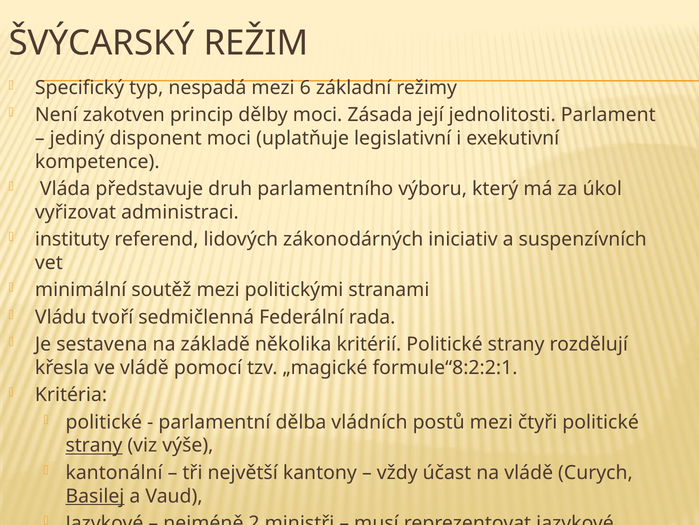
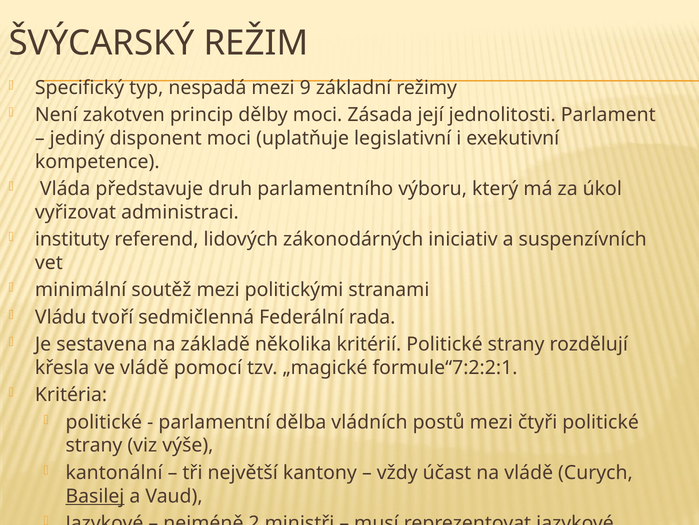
6: 6 -> 9 (305, 88)
formule“8:2:2:1: formule“8:2:2:1 -> formule“7:2:2:1 (445, 367)
strany underline: present -> none (94, 445)
